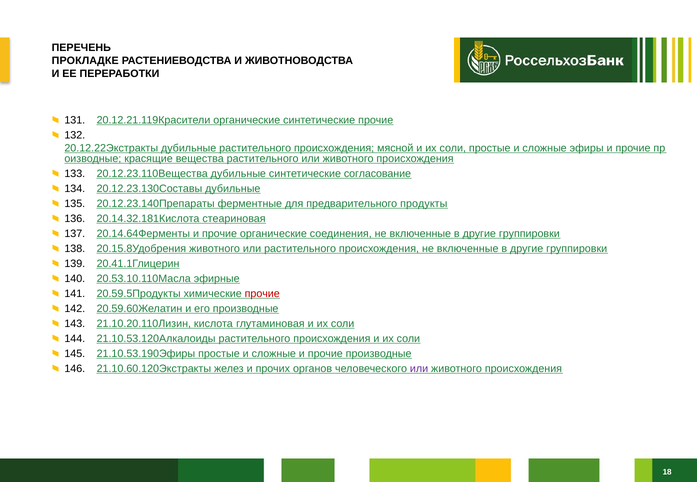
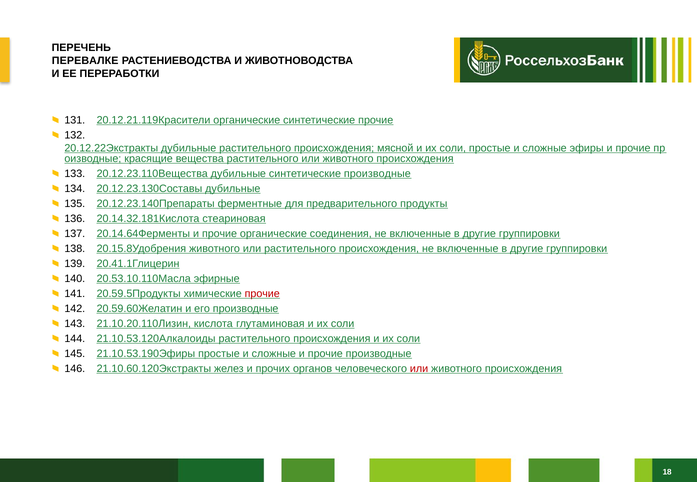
ПРОКЛАДКЕ: ПРОКЛАДКЕ -> ПЕРЕВАЛКЕ (85, 61)
синтетические согласование: согласование -> производные (377, 174)
или colour: purple -> red (419, 369)
